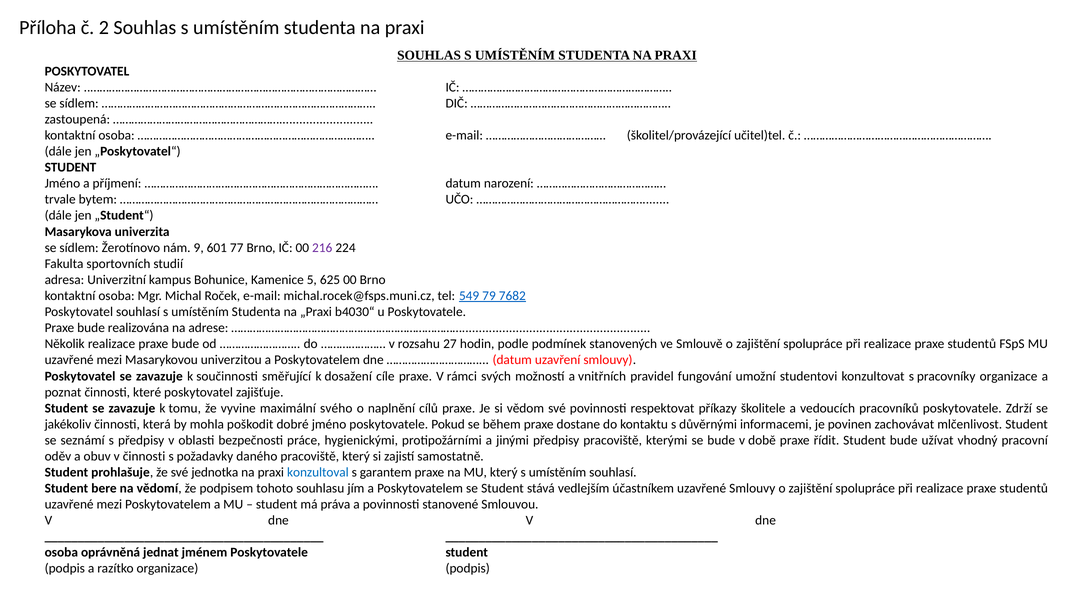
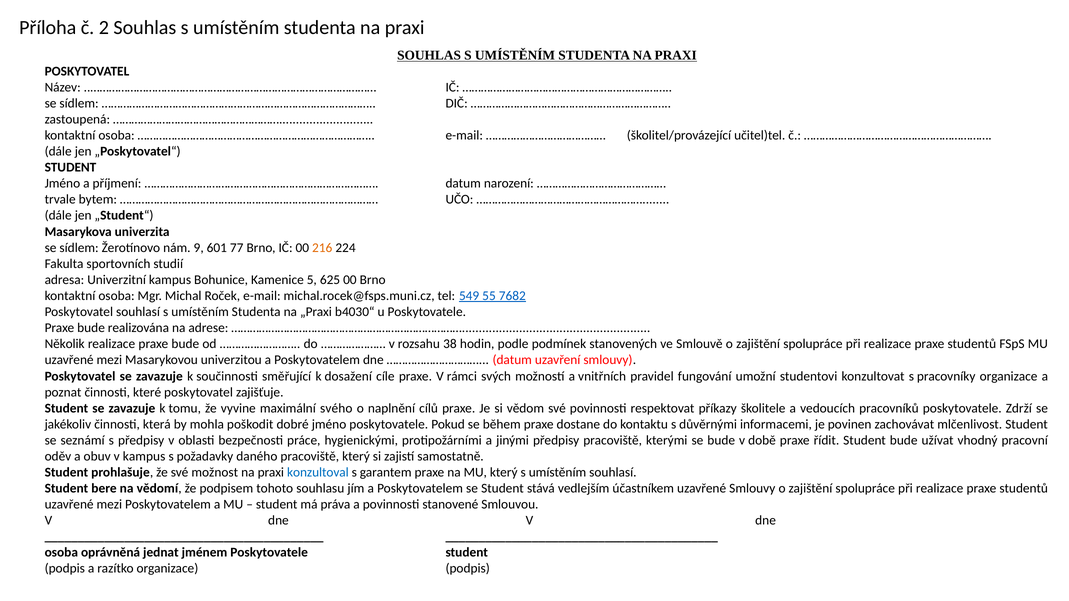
216 colour: purple -> orange (322, 248)
79: 79 -> 55 (489, 296)
27: 27 -> 38 (450, 344)
v činnosti: činnosti -> kampus (144, 456)
jednotka: jednotka -> možnost (215, 473)
